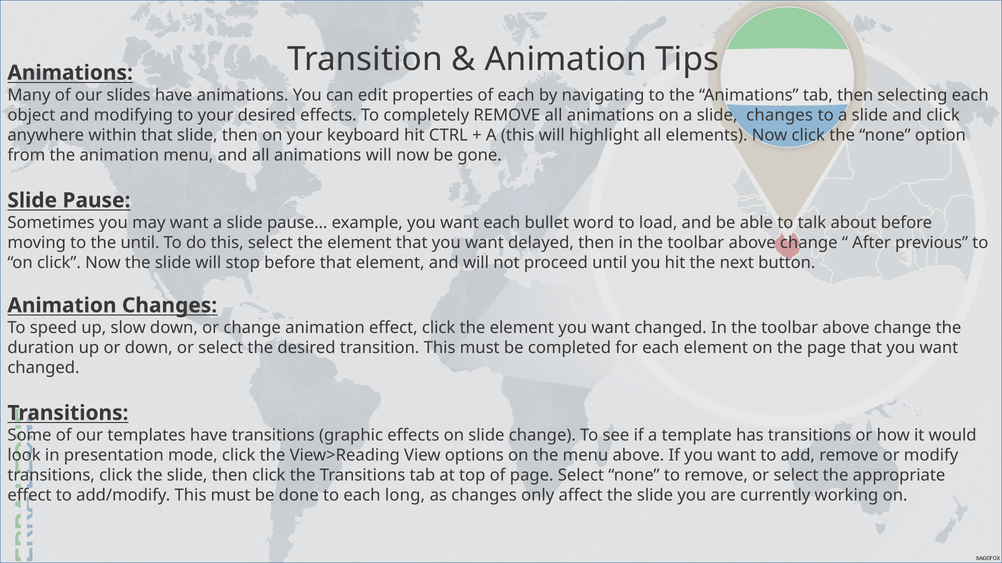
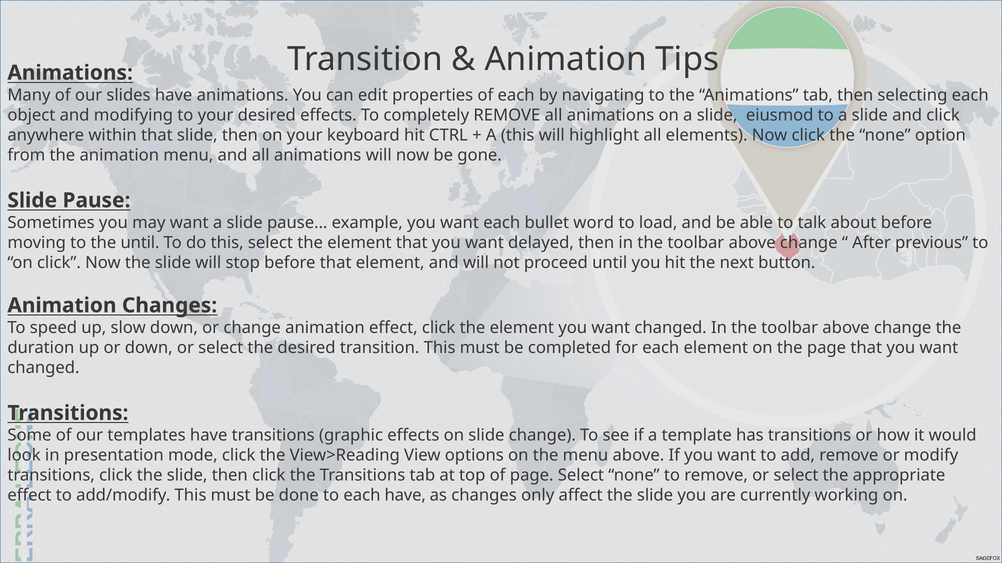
slide changes: changes -> eiusmod (780, 115)
each long: long -> have (405, 496)
